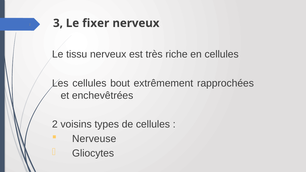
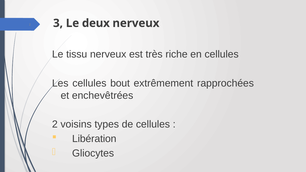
fixer: fixer -> deux (96, 23)
Nerveuse: Nerveuse -> Libération (94, 139)
